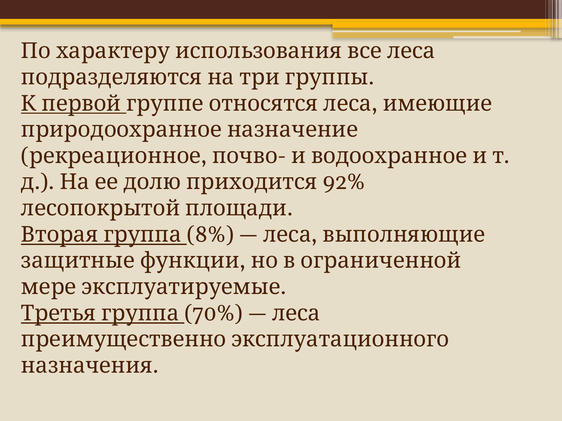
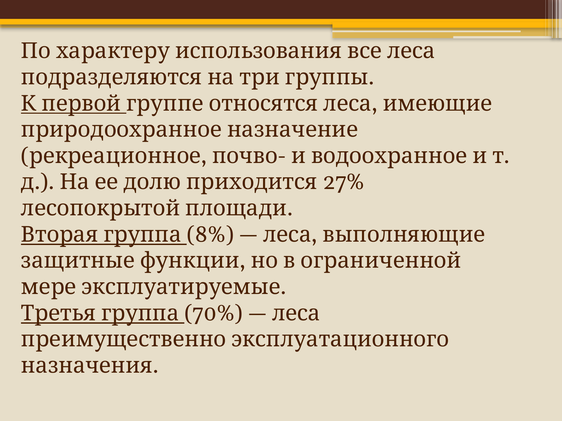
92%: 92% -> 27% (344, 182)
